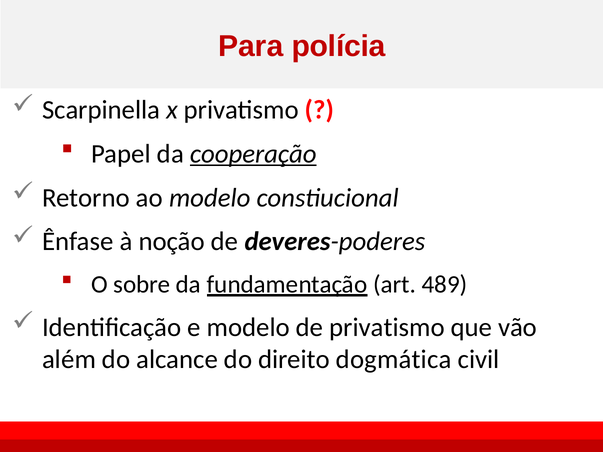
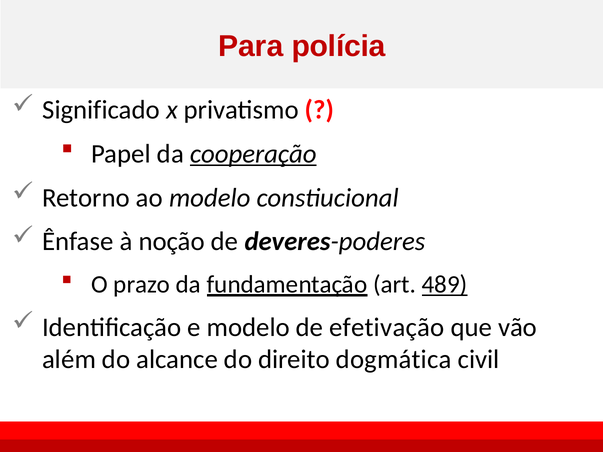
Scarpinella: Scarpinella -> Significado (101, 110)
sobre: sobre -> prazo (142, 284)
489 underline: none -> present (445, 284)
de privatismo: privatismo -> efetivação (387, 328)
